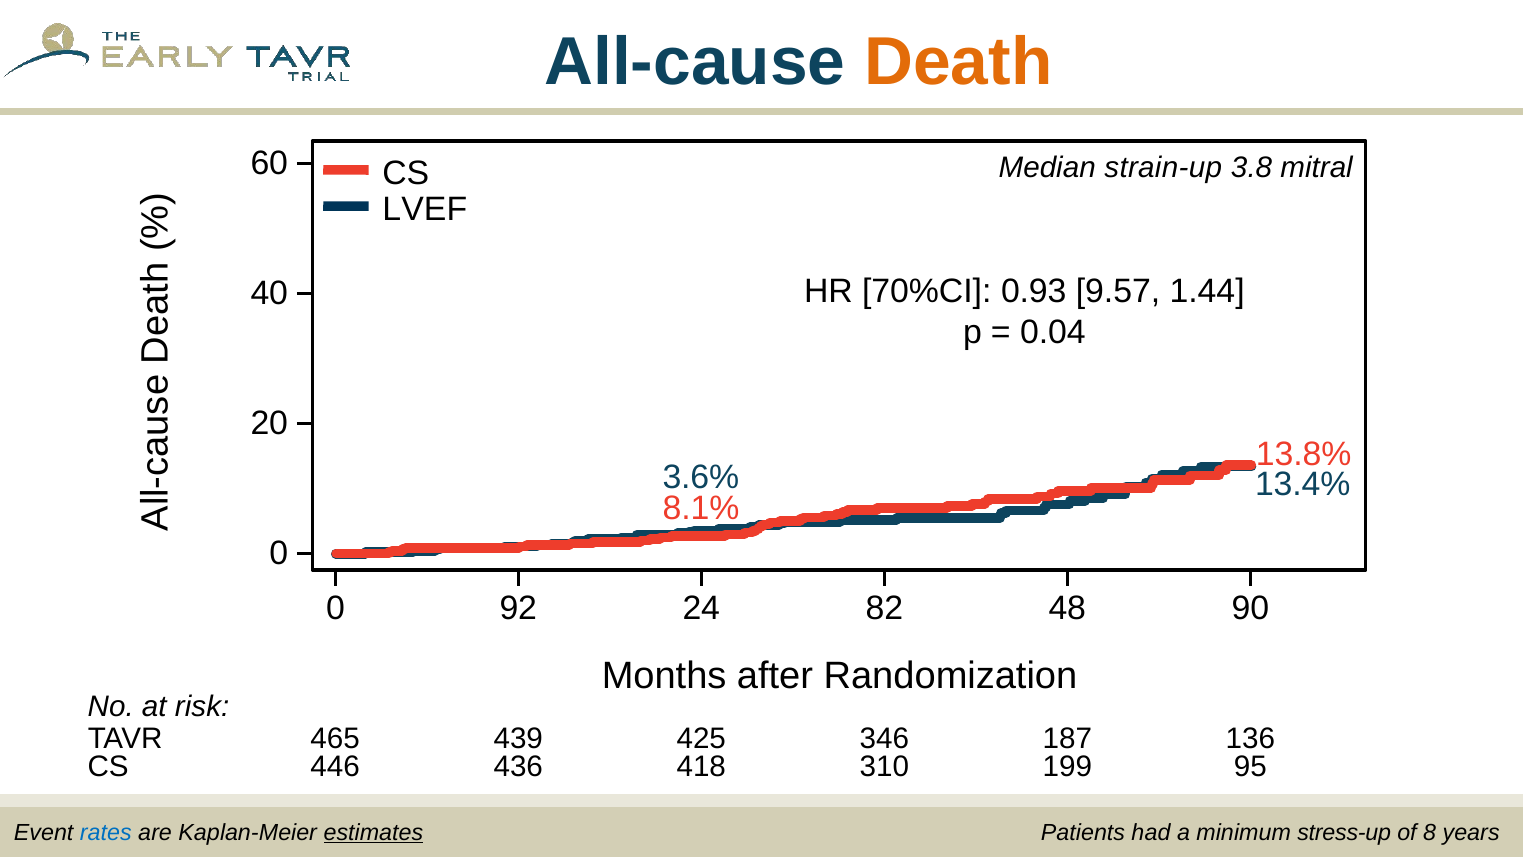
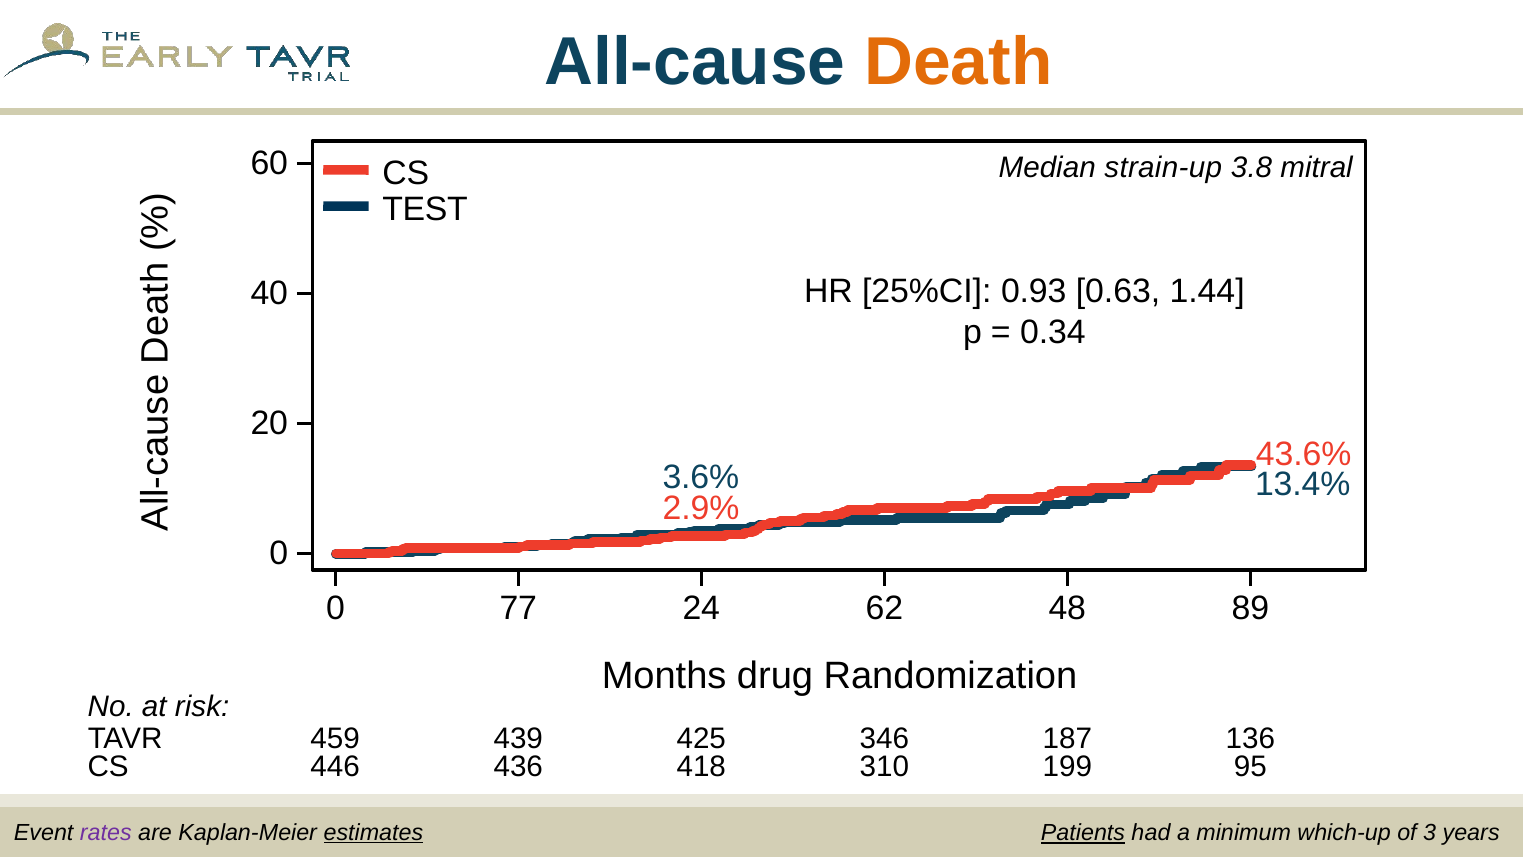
LVEF: LVEF -> TEST (425, 209)
70%CI: 70%CI -> 25%CI (927, 291)
9.57: 9.57 -> 0.63 (1118, 291)
0.04: 0.04 -> 0.34 (1053, 332)
13.8%: 13.8% -> 43.6% (1304, 454)
8.1%: 8.1% -> 2.9% (701, 508)
92: 92 -> 77 (518, 608)
82: 82 -> 62 (884, 608)
90: 90 -> 89 (1250, 608)
after: after -> drug (775, 675)
465: 465 -> 459 (335, 738)
rates colour: blue -> purple (106, 832)
Patients underline: none -> present (1083, 833)
stress-up: stress-up -> which-up (1344, 833)
8: 8 -> 3 (1430, 833)
